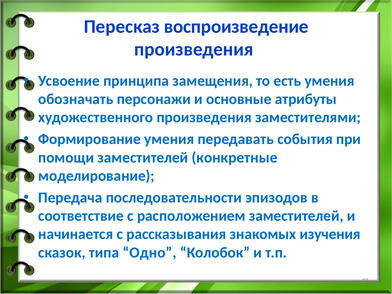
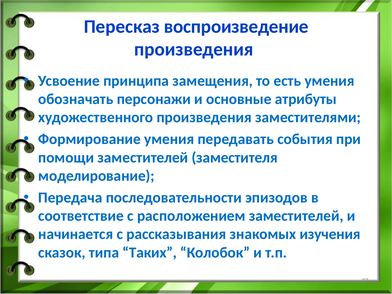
конкретные: конкретные -> заместителя (235, 157)
Одно: Одно -> Таких (150, 252)
